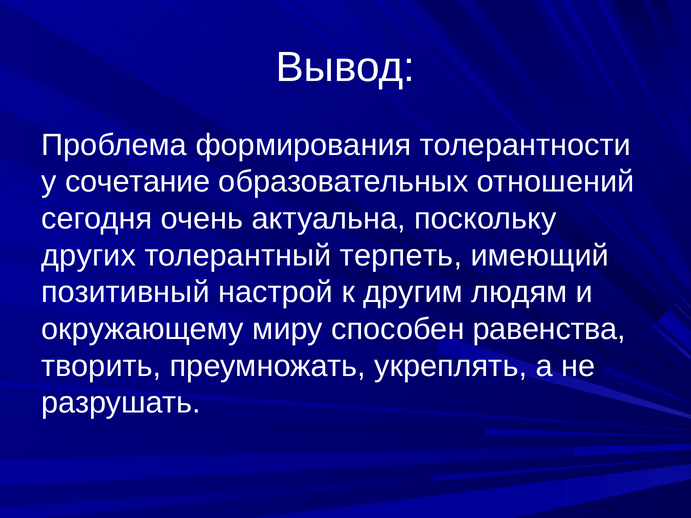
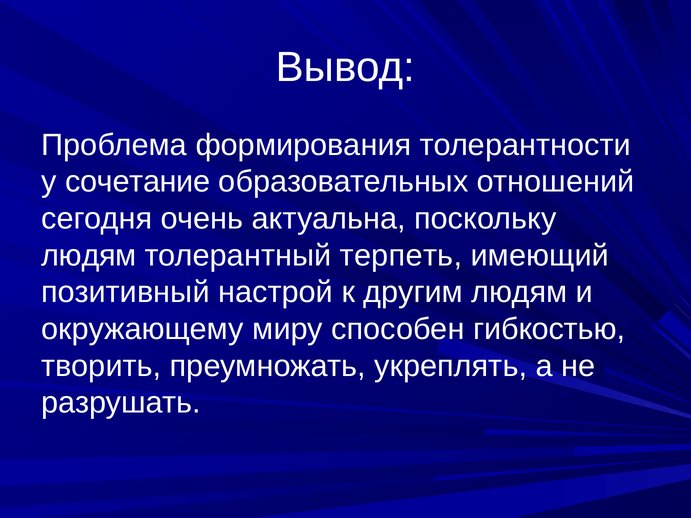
других: других -> людям (89, 256)
равенства: равенства -> гибкостью (549, 329)
